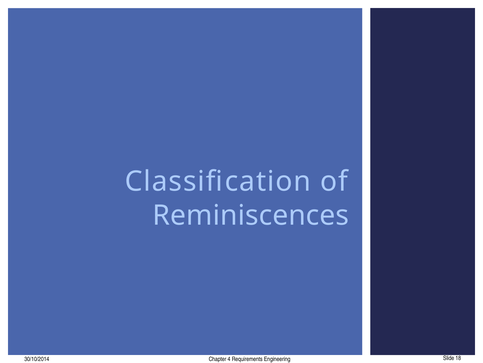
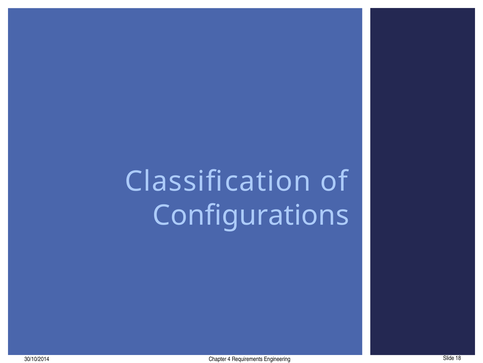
Reminiscences: Reminiscences -> Configurations (251, 215)
